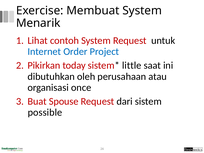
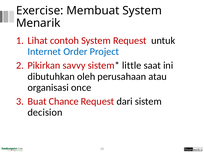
today: today -> savvy (74, 65)
Spouse: Spouse -> Chance (64, 101)
possible: possible -> decision (45, 112)
